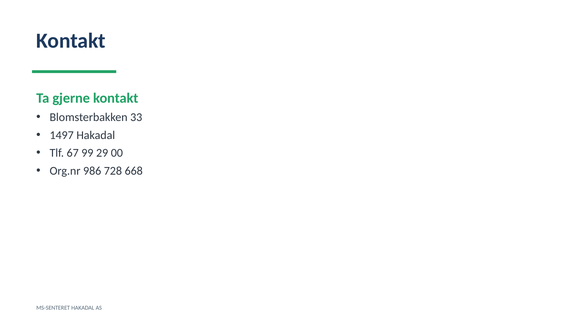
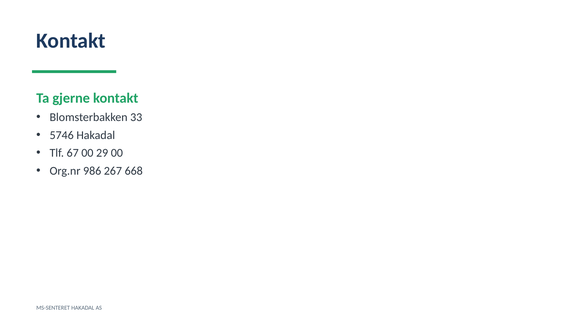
1497: 1497 -> 5746 (62, 135)
67 99: 99 -> 00 (87, 153)
728: 728 -> 267 (113, 171)
